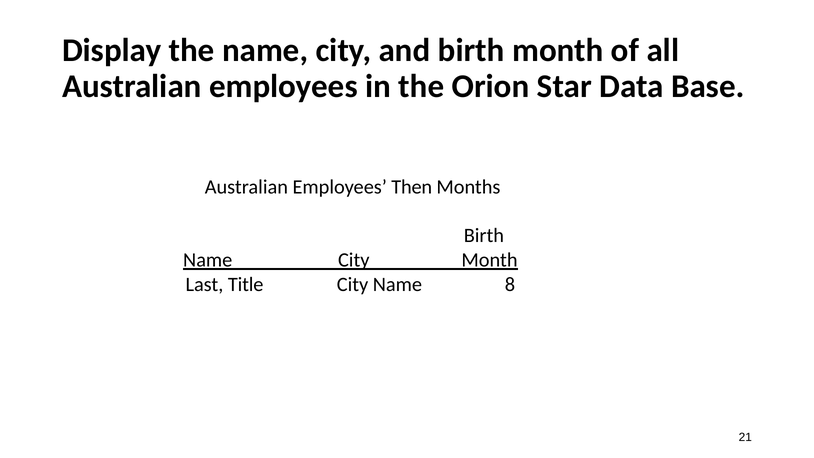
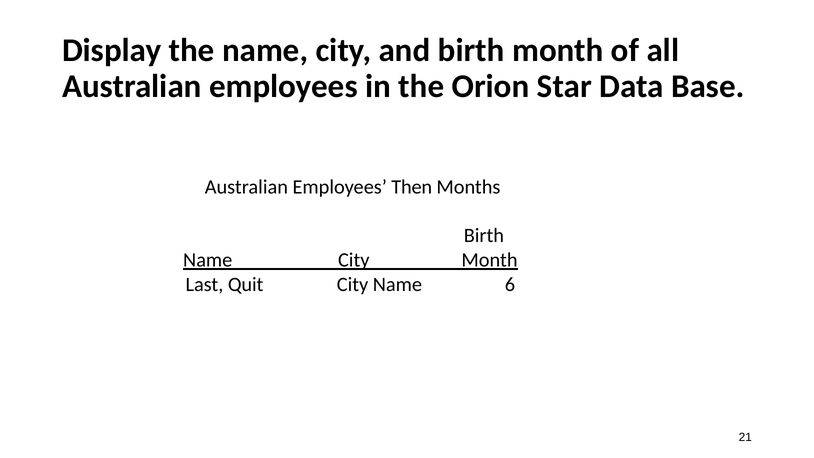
Title: Title -> Quit (246, 284)
8: 8 -> 6 (510, 284)
